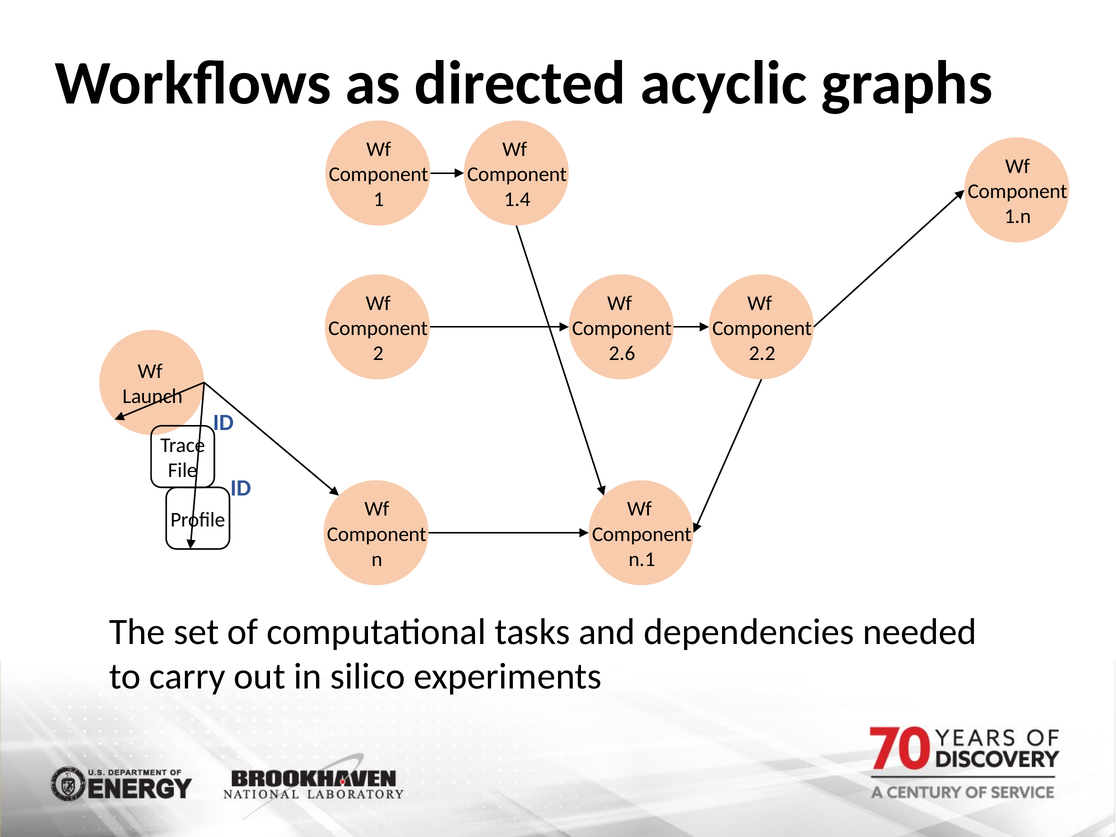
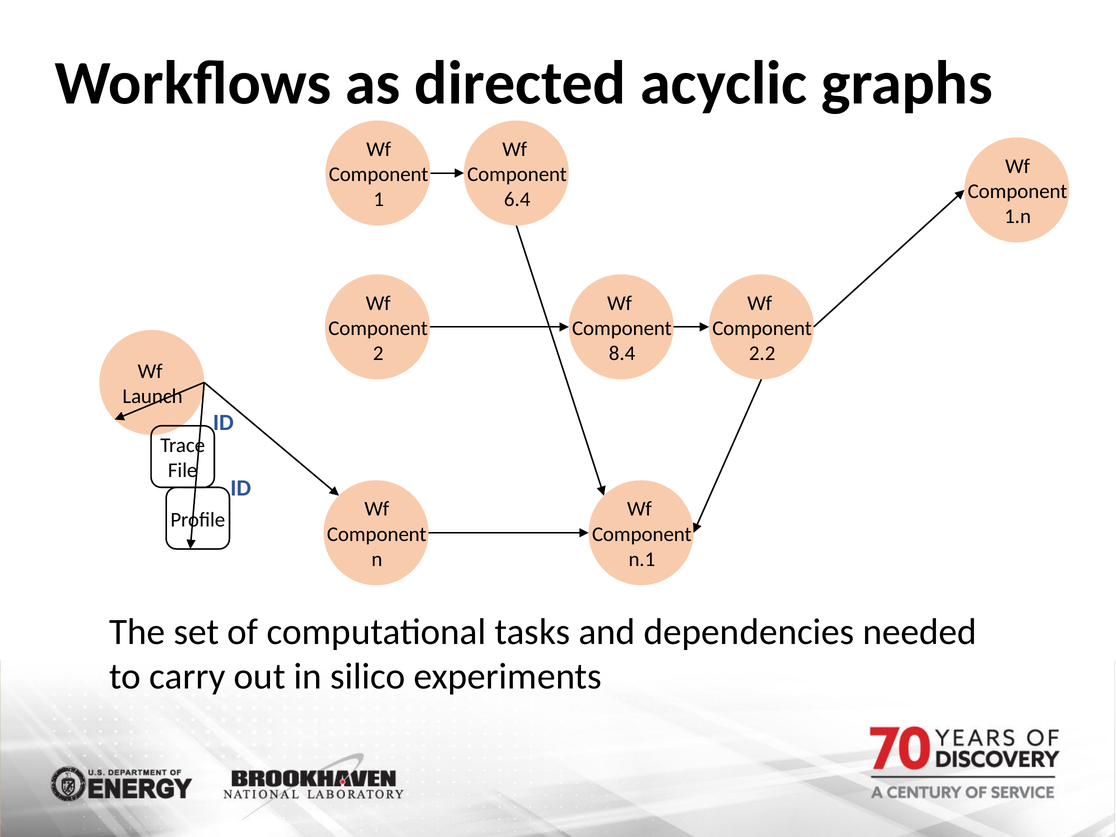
1.4: 1.4 -> 6.4 (517, 200)
2.6: 2.6 -> 8.4 (622, 353)
